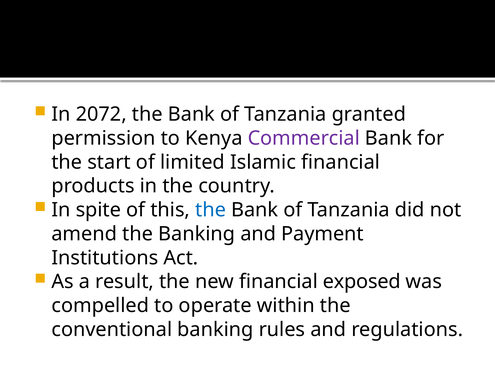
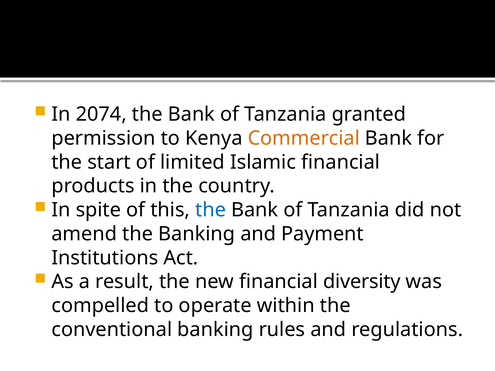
2072: 2072 -> 2074 (101, 114)
Commercial colour: purple -> orange (304, 138)
exposed: exposed -> diversity (362, 282)
